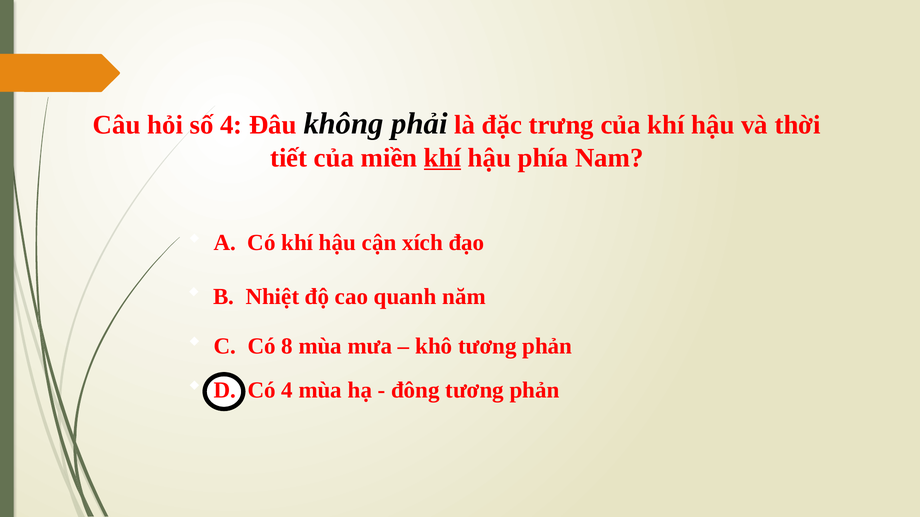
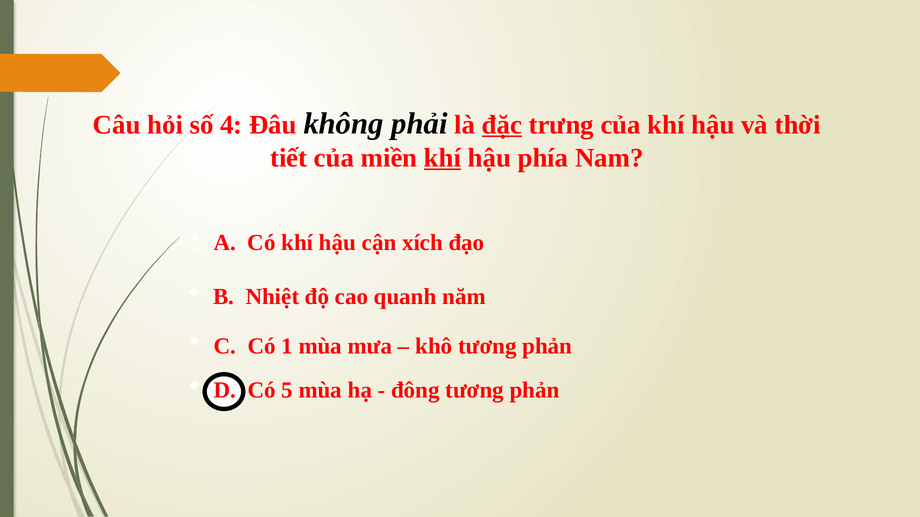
đặc underline: none -> present (502, 125)
8: 8 -> 1 (287, 346)
Có 4: 4 -> 5 (287, 390)
